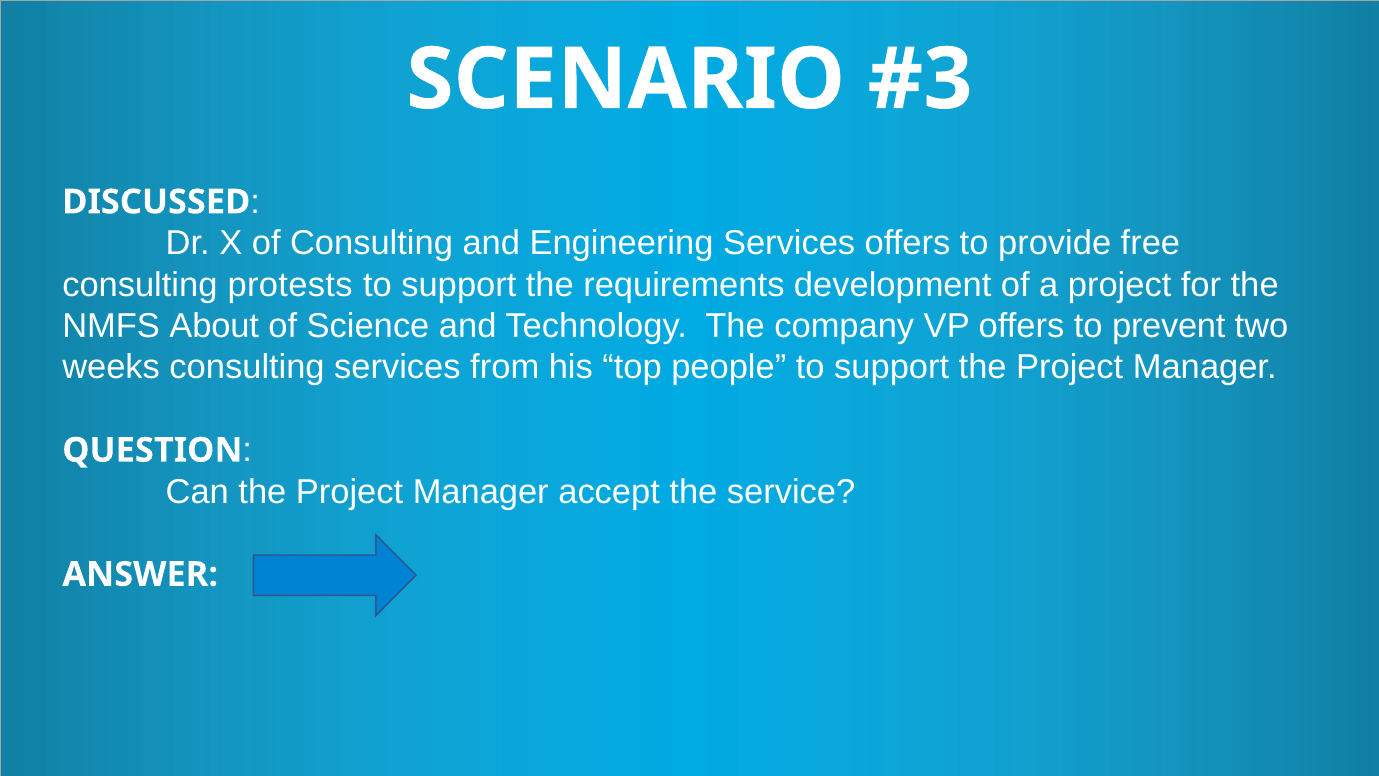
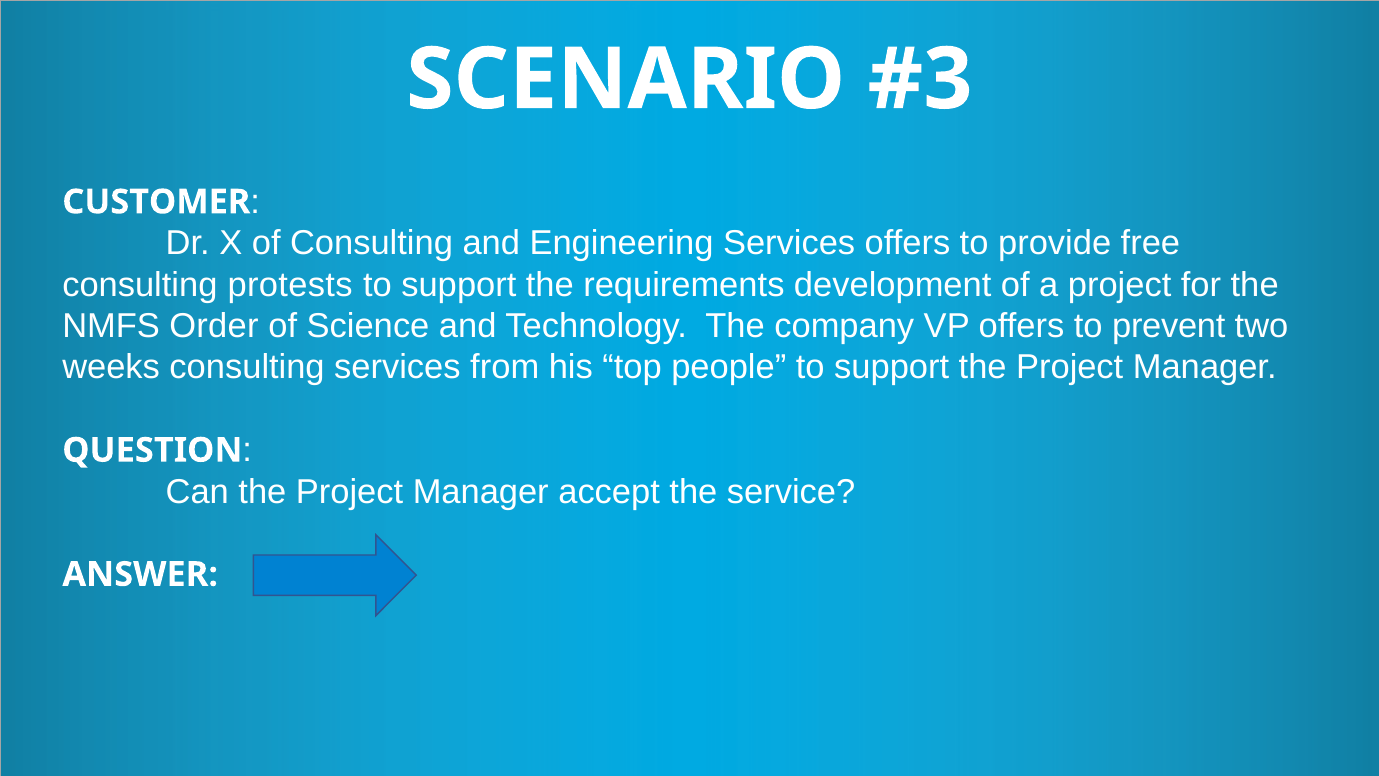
DISCUSSED: DISCUSSED -> CUSTOMER (156, 202)
About: About -> Order (214, 326)
